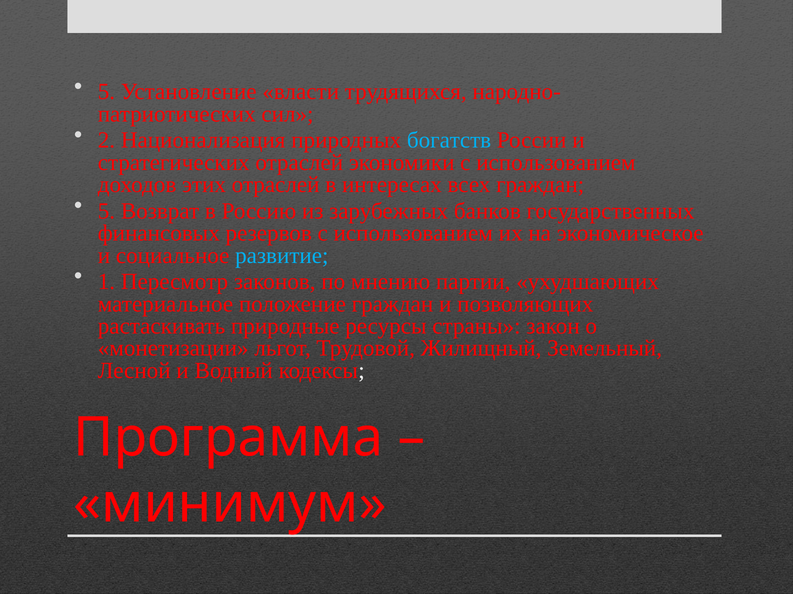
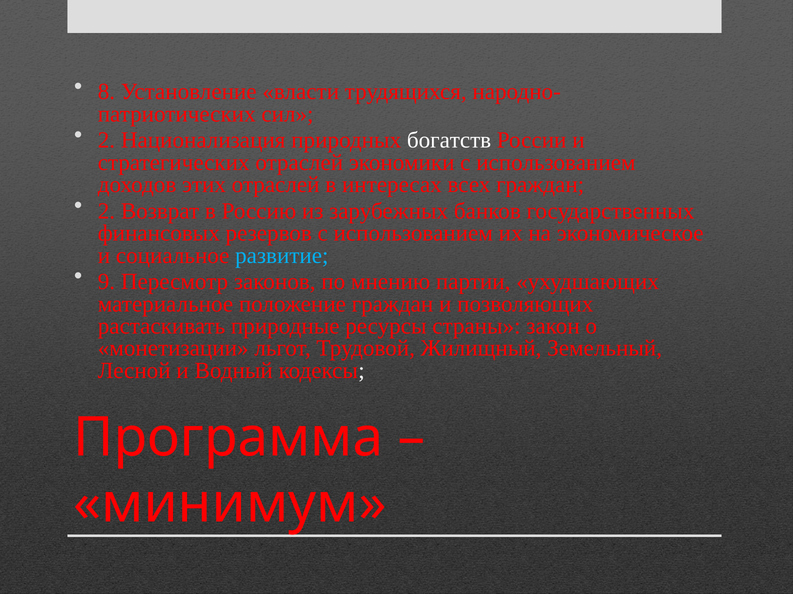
5: 5 -> 8 (106, 92)
богатств colour: light blue -> white (449, 141)
5: 5 -> 2 (106, 211)
1: 1 -> 9 (106, 282)
